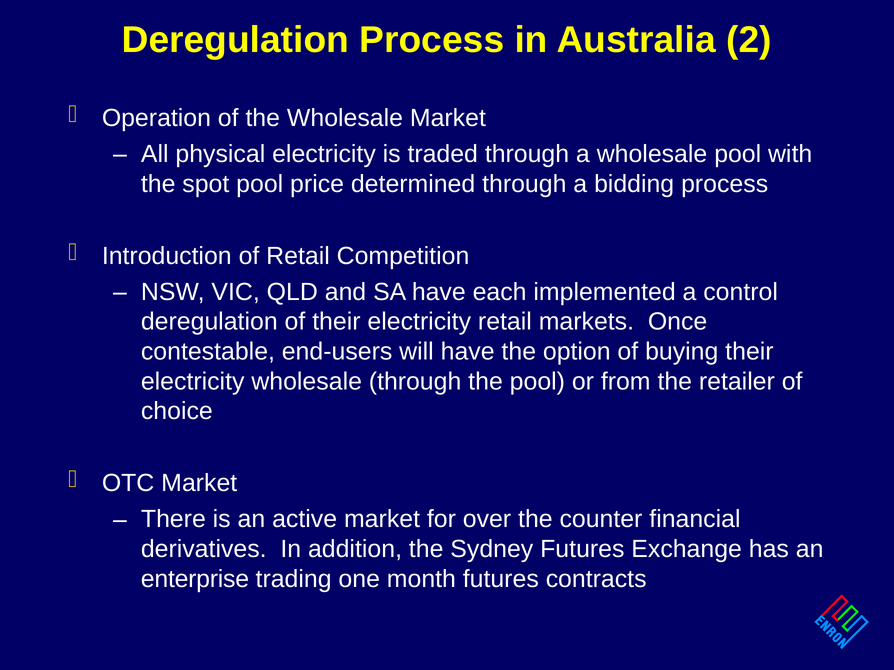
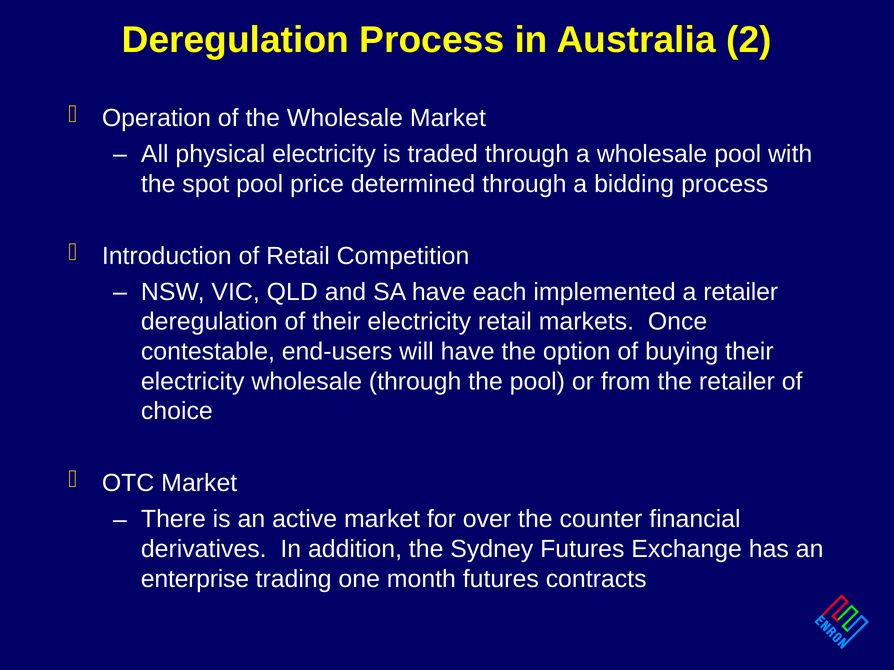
a control: control -> retailer (741, 292)
